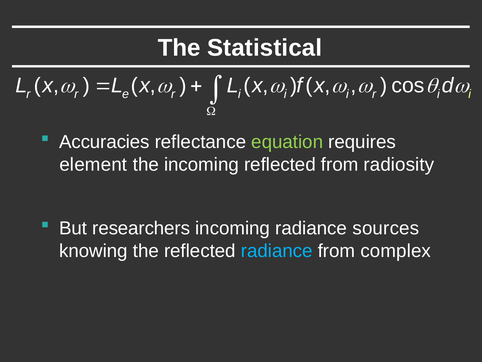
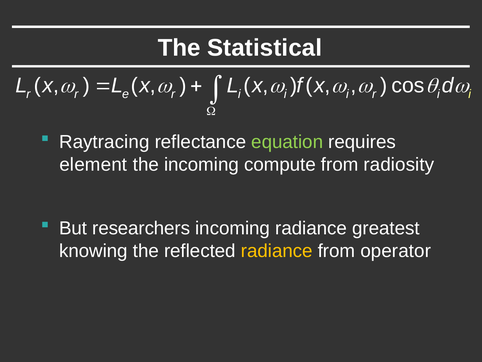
Accuracies: Accuracies -> Raytracing (104, 142)
incoming reflected: reflected -> compute (280, 164)
sources: sources -> greatest (386, 228)
radiance colour: light blue -> yellow (277, 251)
complex: complex -> operator (396, 251)
